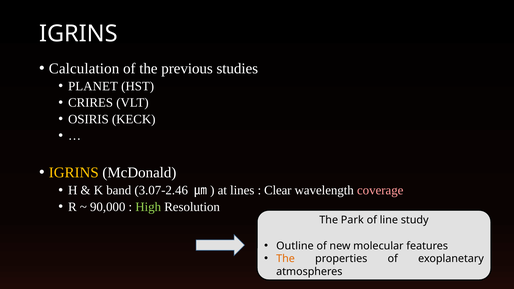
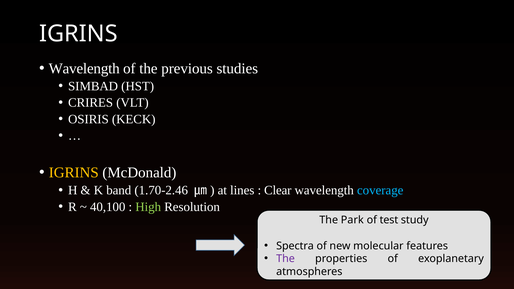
Calculation: Calculation -> Wavelength (84, 68)
PLANET: PLANET -> SIMBAD (93, 86)
3.07-2.46: 3.07-2.46 -> 1.70-2.46 (161, 190)
coverage colour: pink -> light blue (380, 190)
90,000: 90,000 -> 40,100 (108, 207)
line: line -> test (389, 220)
Outline: Outline -> Spectra (295, 246)
The colour: orange -> purple (286, 259)
